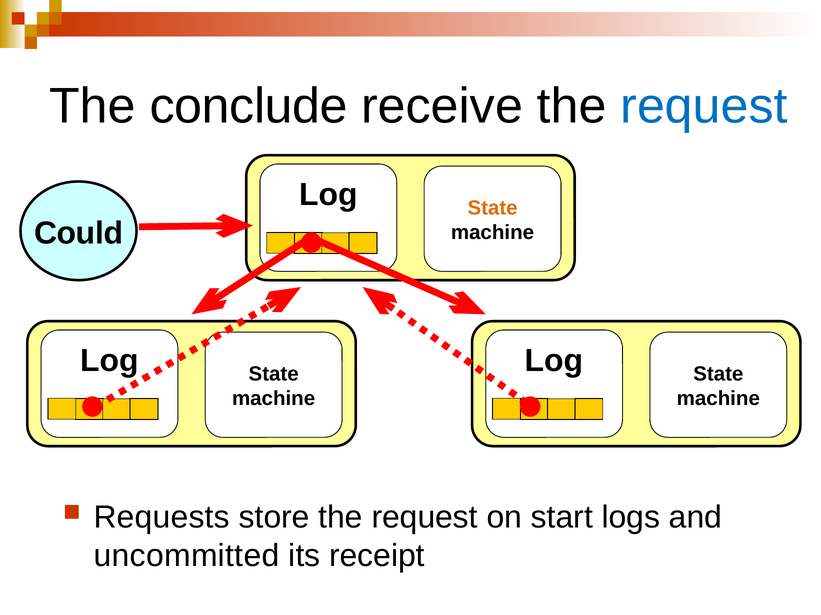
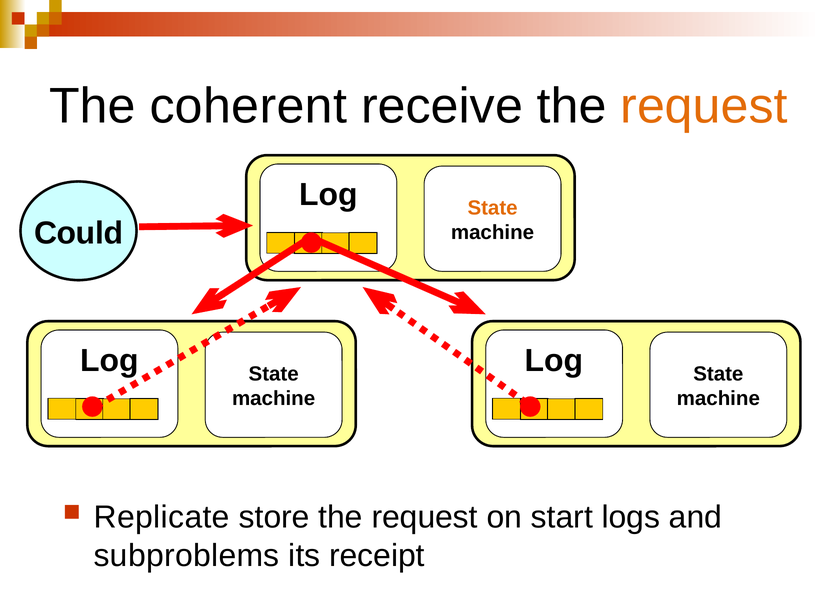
conclude: conclude -> coherent (248, 106)
request colour: blue -> orange (704, 106)
Requests: Requests -> Replicate (162, 518)
uncommitted: uncommitted -> subproblems (187, 556)
